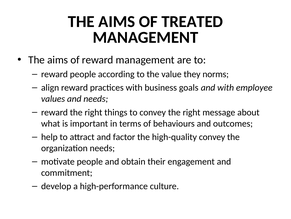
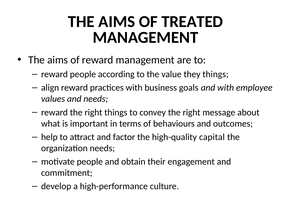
they norms: norms -> things (216, 74)
high-quality convey: convey -> capital (212, 137)
